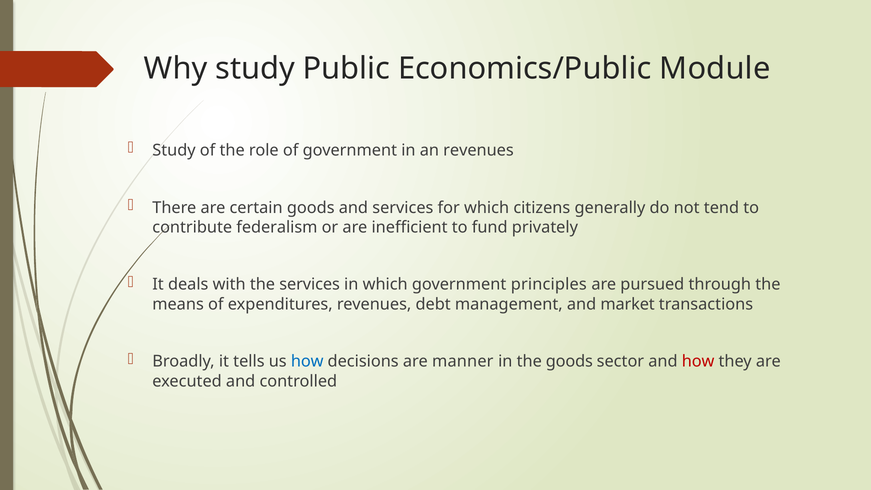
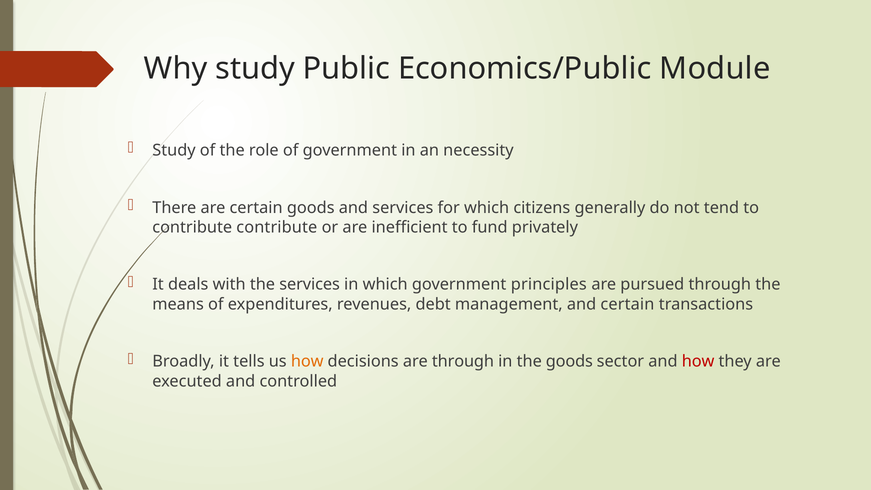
an revenues: revenues -> necessity (478, 150)
contribute federalism: federalism -> contribute (277, 227)
and market: market -> certain (627, 304)
how colour: blue -> orange (307, 361)
are manner: manner -> through (463, 361)
